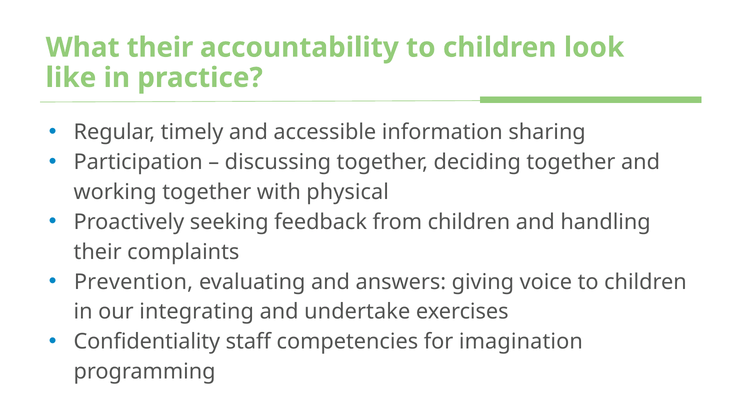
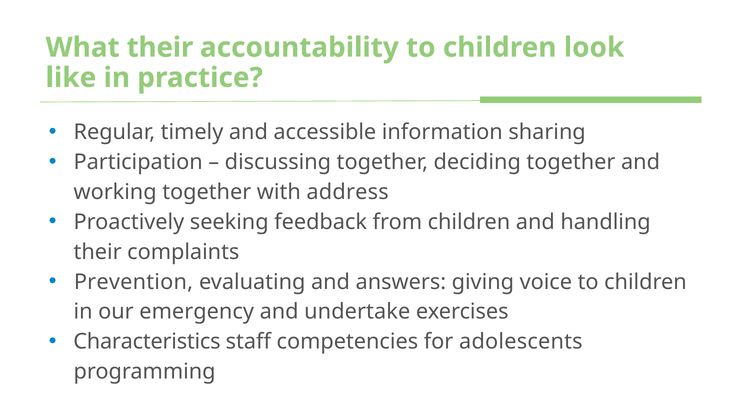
physical: physical -> address (348, 192)
integrating: integrating -> emergency (197, 312)
Confidentiality: Confidentiality -> Characteristics (147, 342)
imagination: imagination -> adolescents (521, 342)
